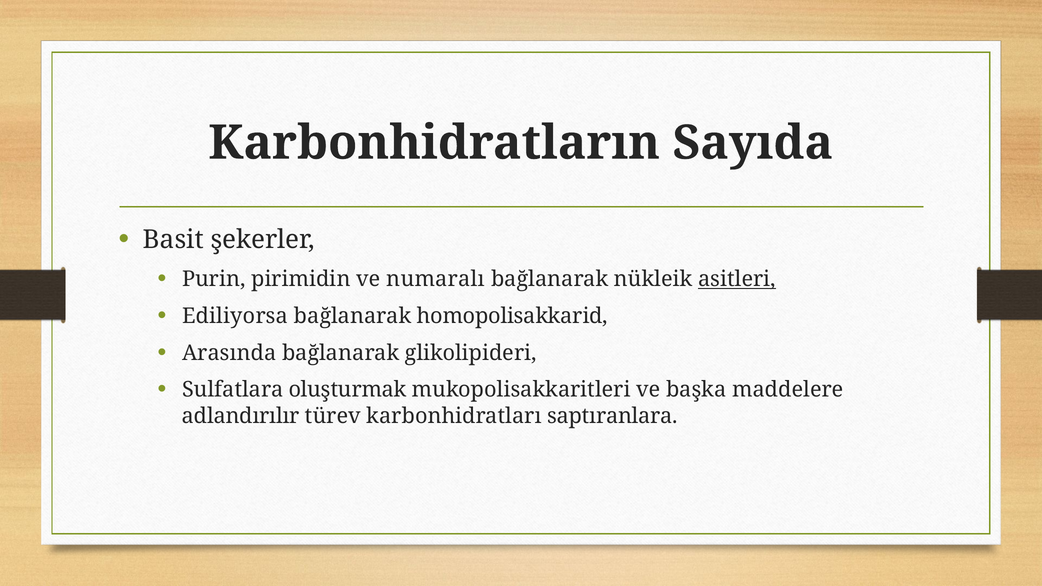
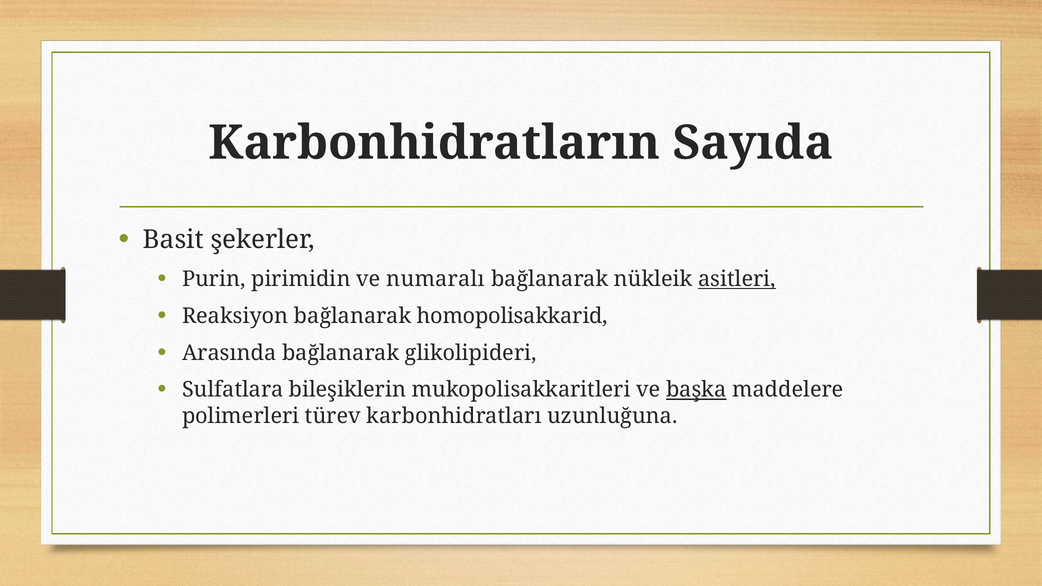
Ediliyorsa: Ediliyorsa -> Reaksiyon (235, 316)
oluşturmak: oluşturmak -> bileşiklerin (347, 390)
başka underline: none -> present (696, 390)
adlandırılır: adlandırılır -> polimerleri (241, 416)
saptıranlara: saptıranlara -> uzunluğuna (612, 416)
